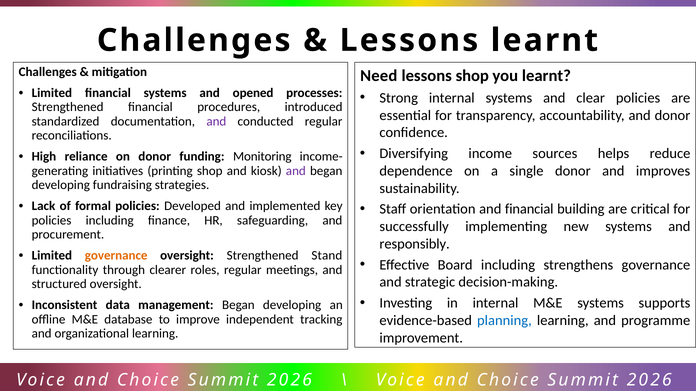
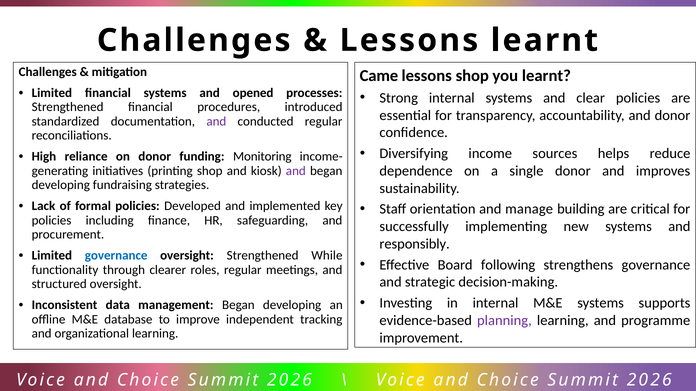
Need: Need -> Came (379, 76)
and financial: financial -> manage (529, 209)
governance colour: orange -> blue (116, 256)
Stand: Stand -> While (327, 256)
Board including: including -> following (508, 265)
planning colour: blue -> purple (504, 321)
